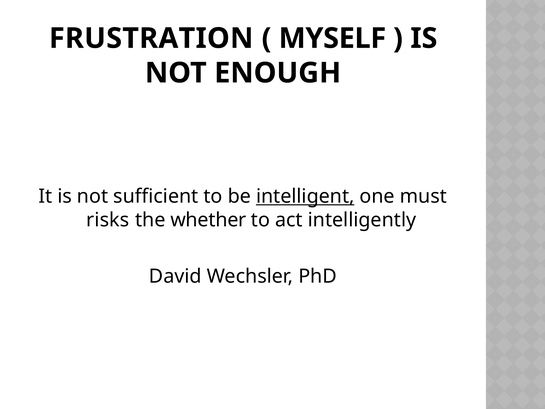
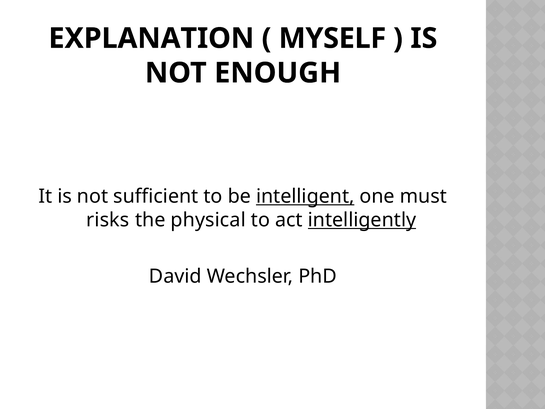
FRUSTRATION: FRUSTRATION -> EXPLANATION (151, 38)
whether: whether -> physical (208, 220)
intelligently underline: none -> present (362, 220)
